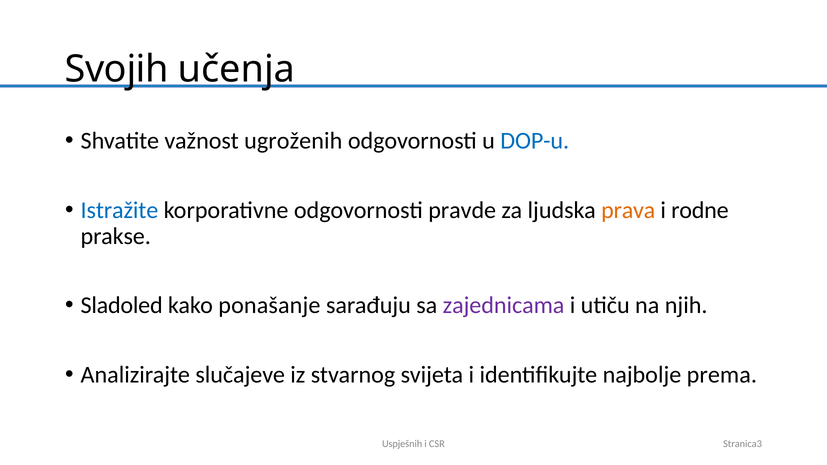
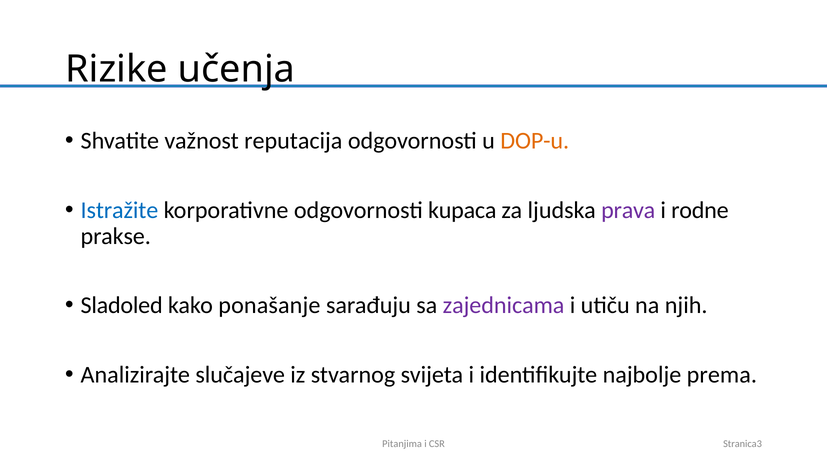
Svojih: Svojih -> Rizike (116, 70)
ugroženih: ugroženih -> reputacija (293, 141)
DOP-u colour: blue -> orange (535, 141)
pravde: pravde -> kupaca (462, 210)
prava colour: orange -> purple (628, 210)
Uspješnih: Uspješnih -> Pitanjima (402, 444)
